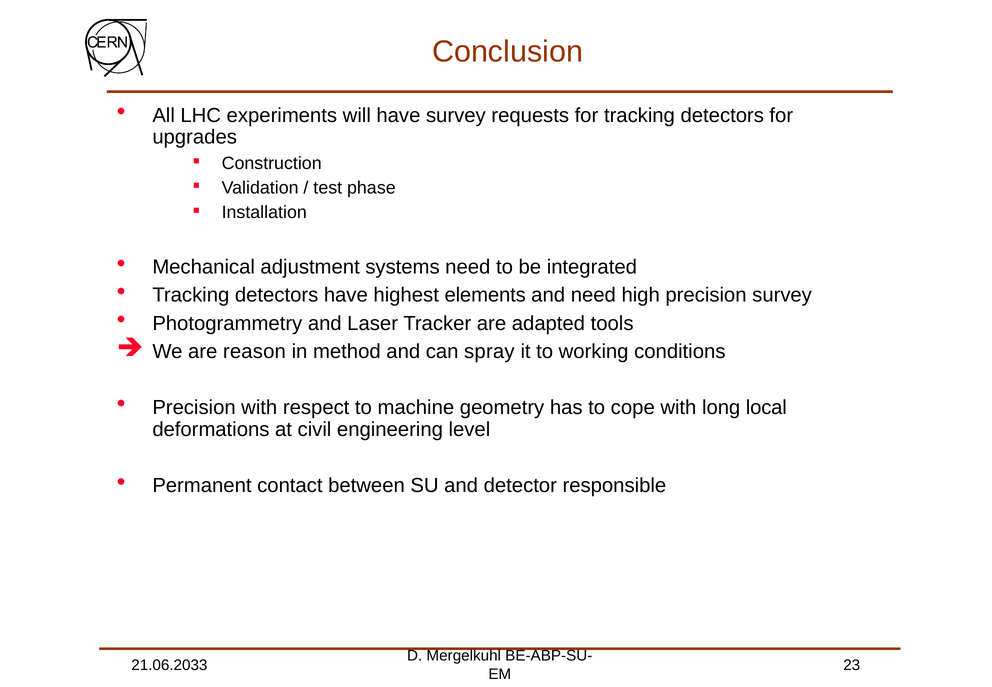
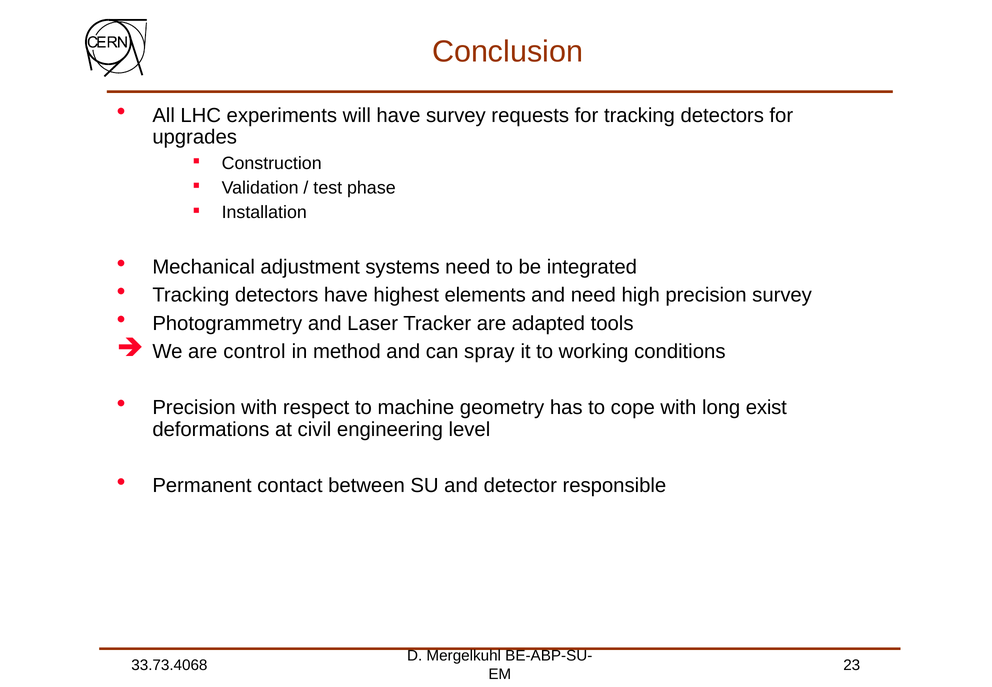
reason: reason -> control (254, 351)
local: local -> exist (766, 407)
21.06.2033: 21.06.2033 -> 33.73.4068 (169, 665)
